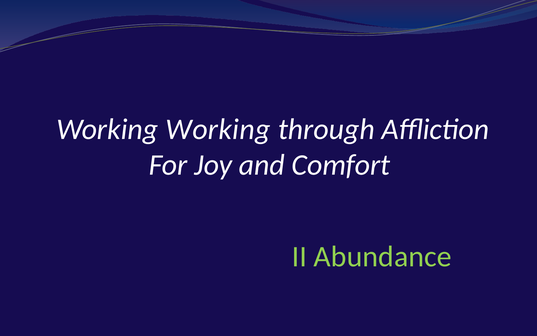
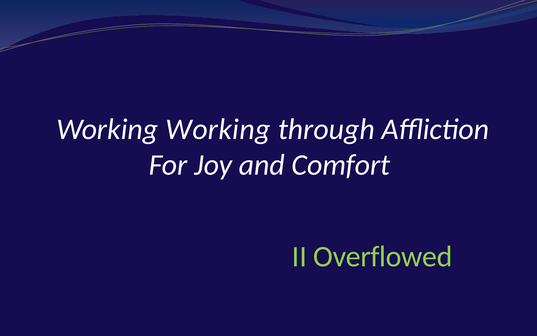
Abundance: Abundance -> Overflowed (383, 256)
